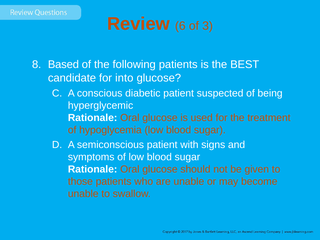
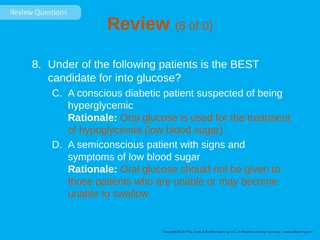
Review 6: 6 -> 8 (180, 26)
3: 3 -> 0 (208, 26)
Based: Based -> Under (63, 65)
